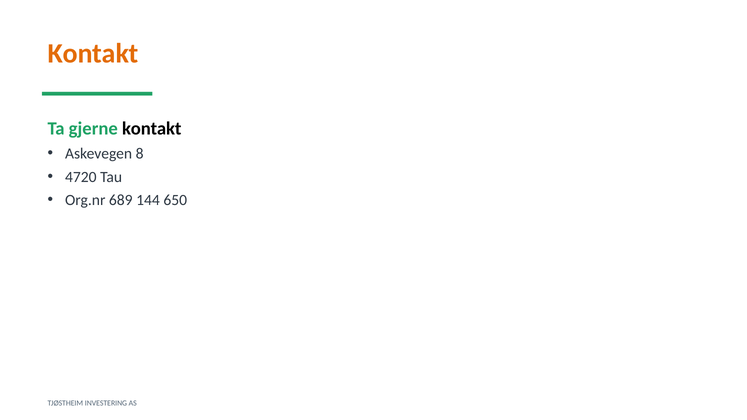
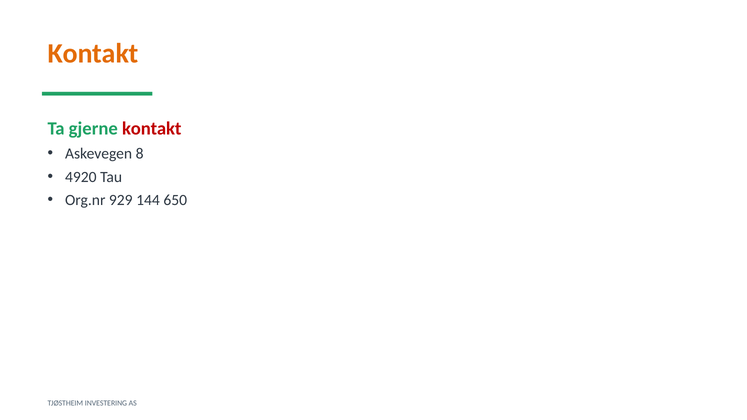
kontakt colour: black -> red (152, 129)
4720: 4720 -> 4920 (81, 177)
689: 689 -> 929 (121, 200)
